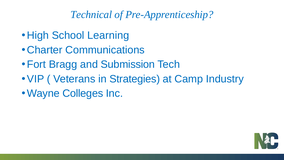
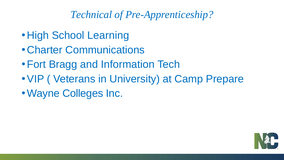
Submission: Submission -> Information (128, 64)
Strategies: Strategies -> University (135, 79)
Industry: Industry -> Prepare (225, 79)
